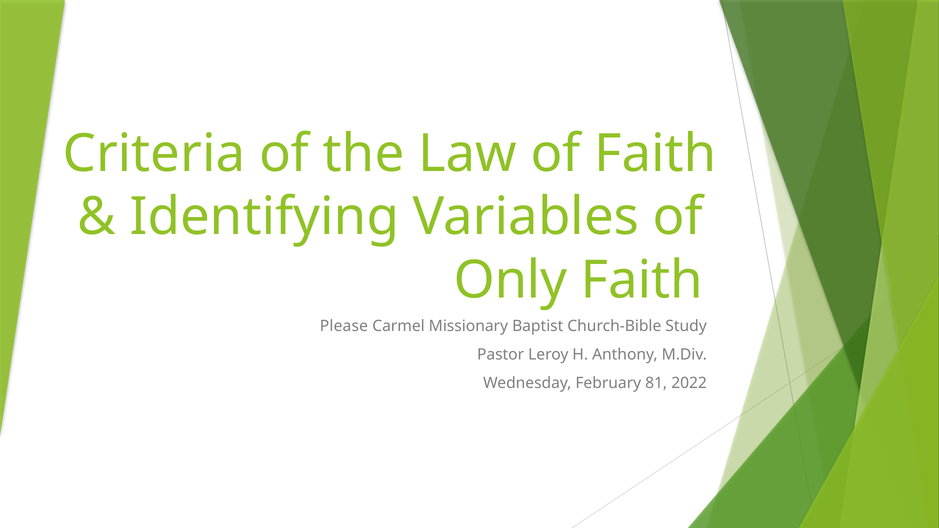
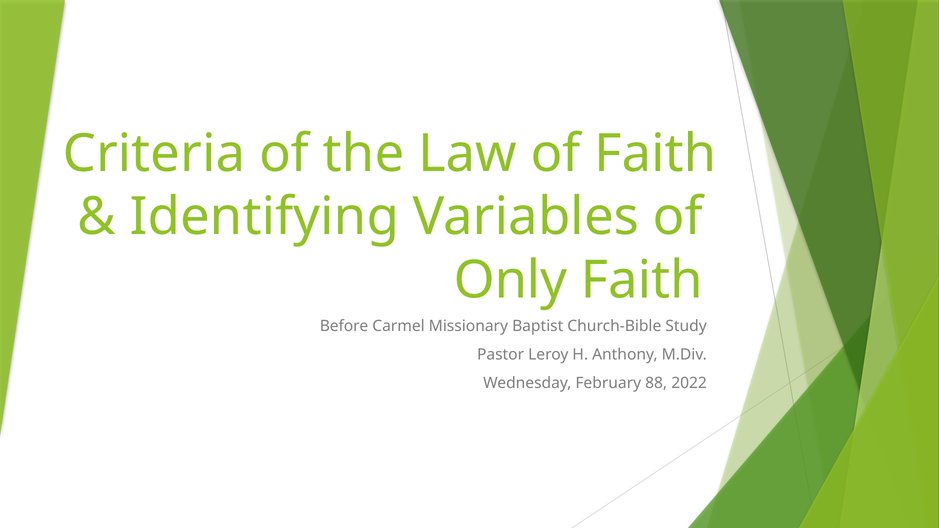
Please: Please -> Before (344, 326)
81: 81 -> 88 (656, 383)
